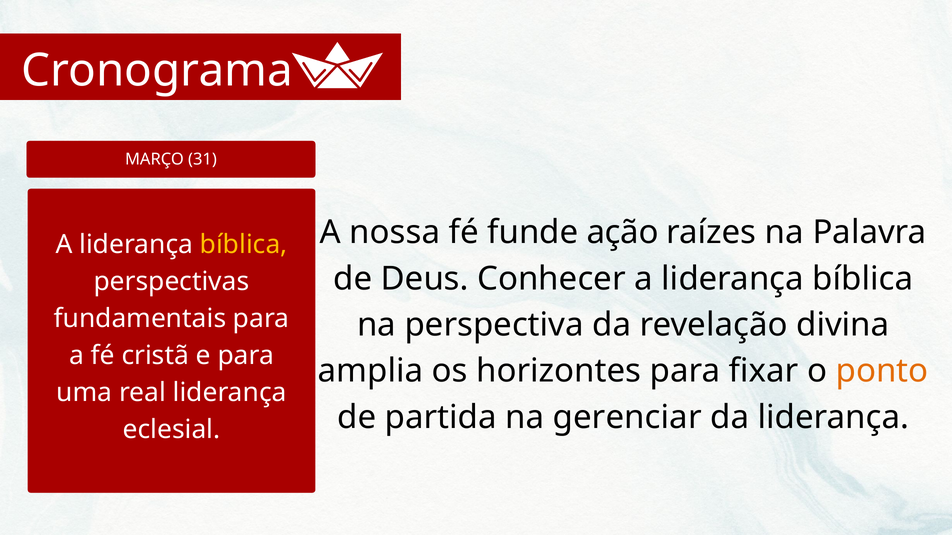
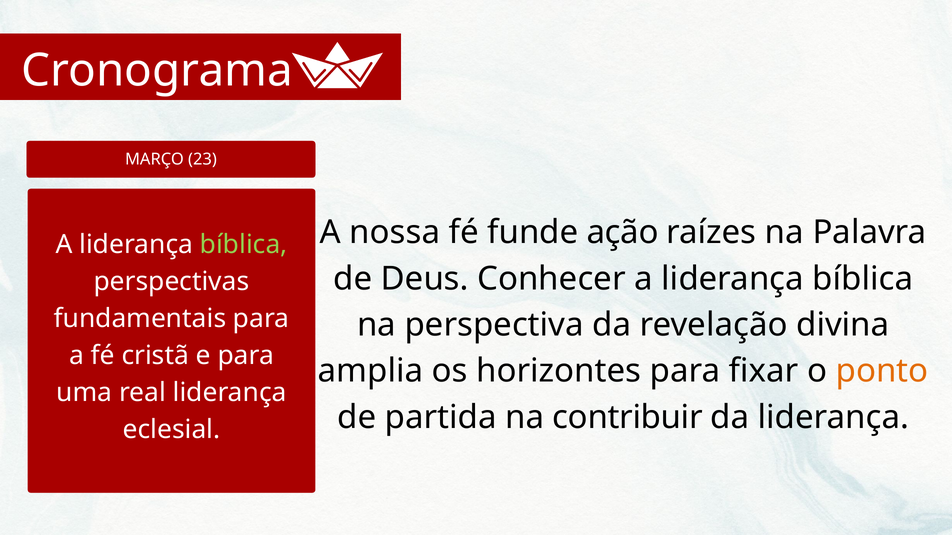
31: 31 -> 23 (202, 159)
bíblica colour: yellow -> light green (244, 245)
gerenciar: gerenciar -> contribuir (627, 418)
